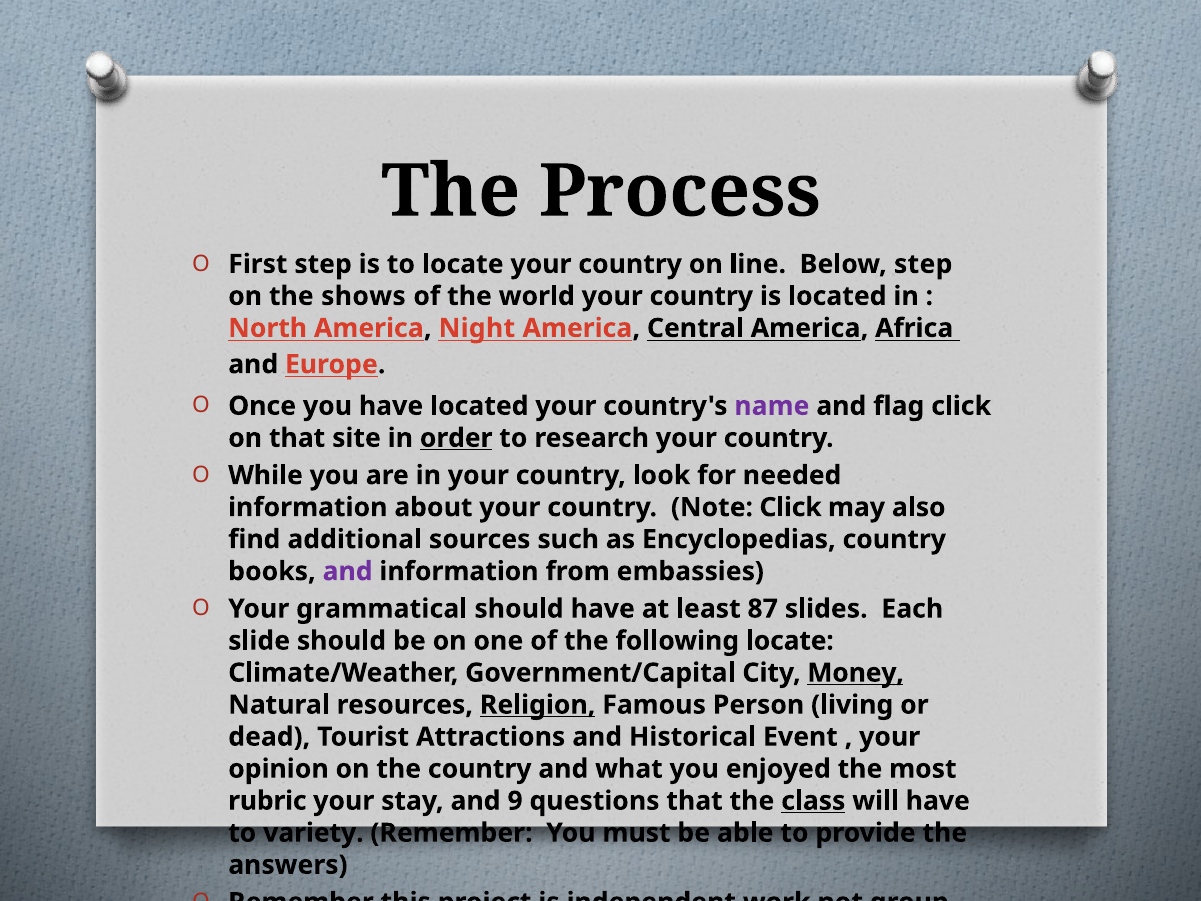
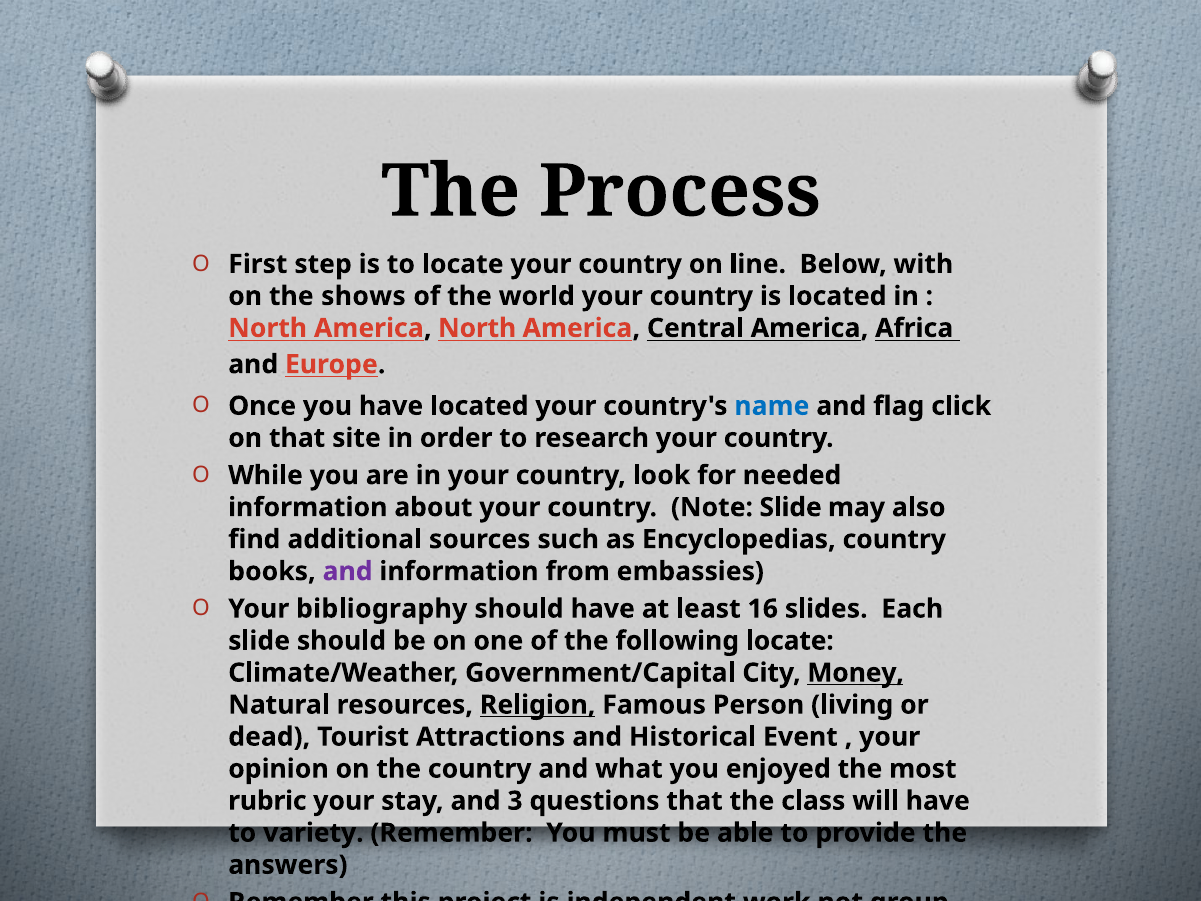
Below step: step -> with (923, 264)
America Night: Night -> North (477, 328)
name colour: purple -> blue (772, 406)
order underline: present -> none (456, 438)
Note Click: Click -> Slide (791, 507)
grammatical: grammatical -> bibliography (382, 609)
87: 87 -> 16 (763, 609)
9: 9 -> 3 (515, 801)
class underline: present -> none (813, 801)
